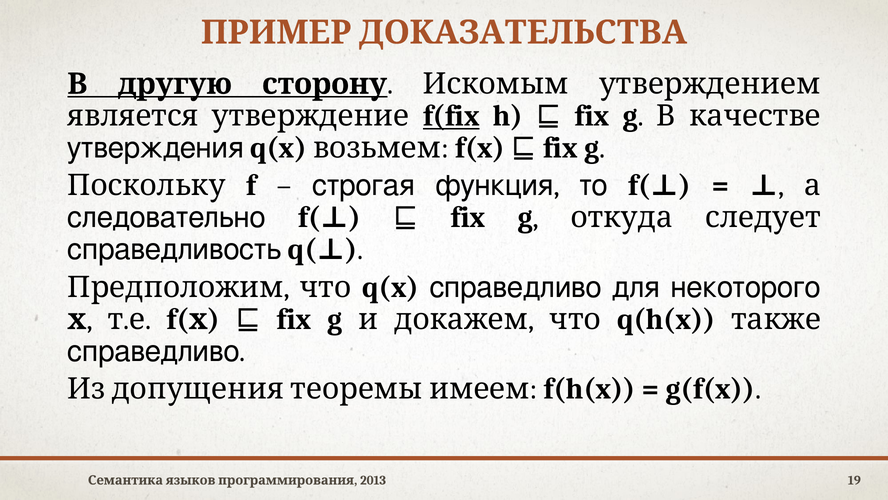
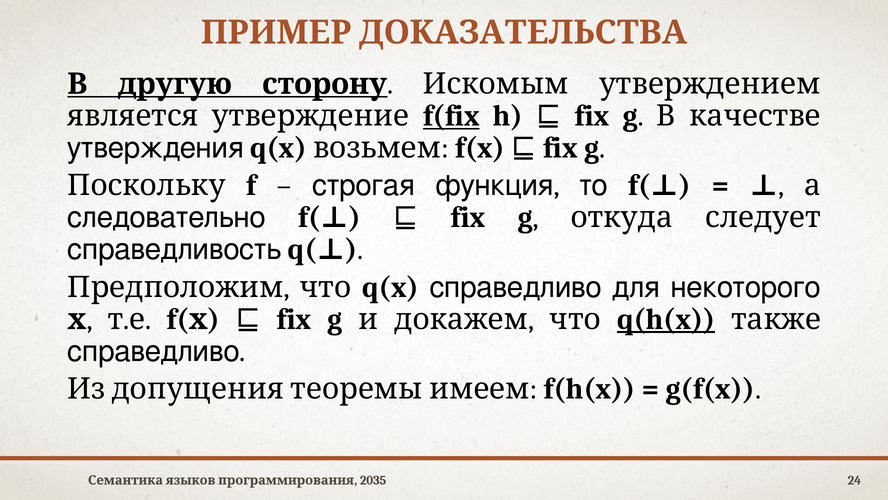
q(h(x underline: none -> present (666, 319)
2013: 2013 -> 2035 (373, 480)
19: 19 -> 24 (854, 480)
